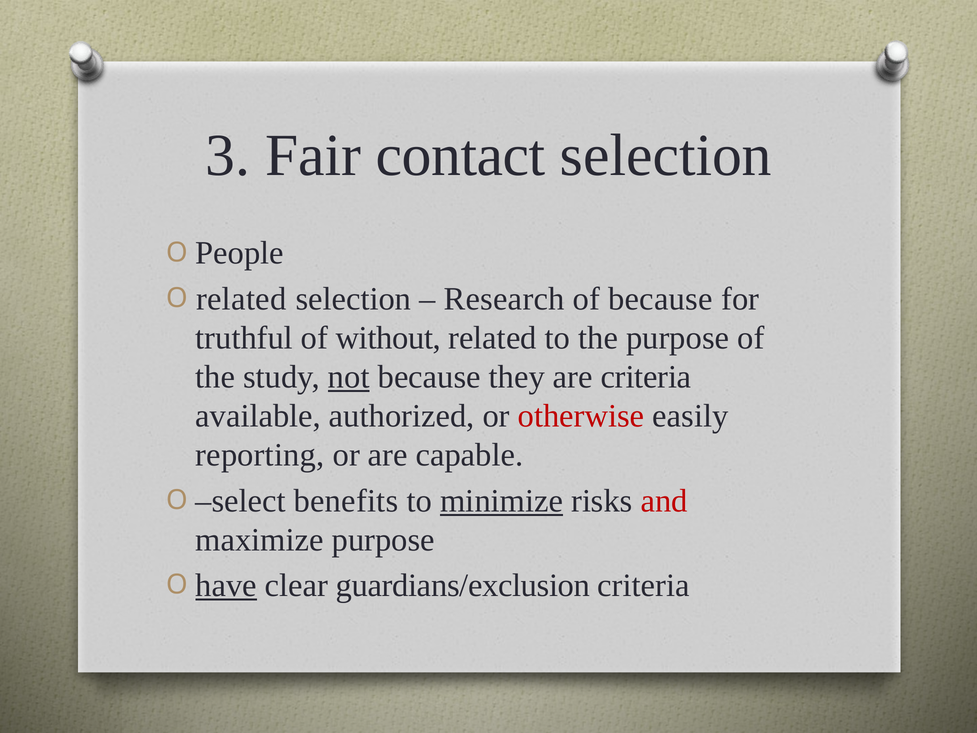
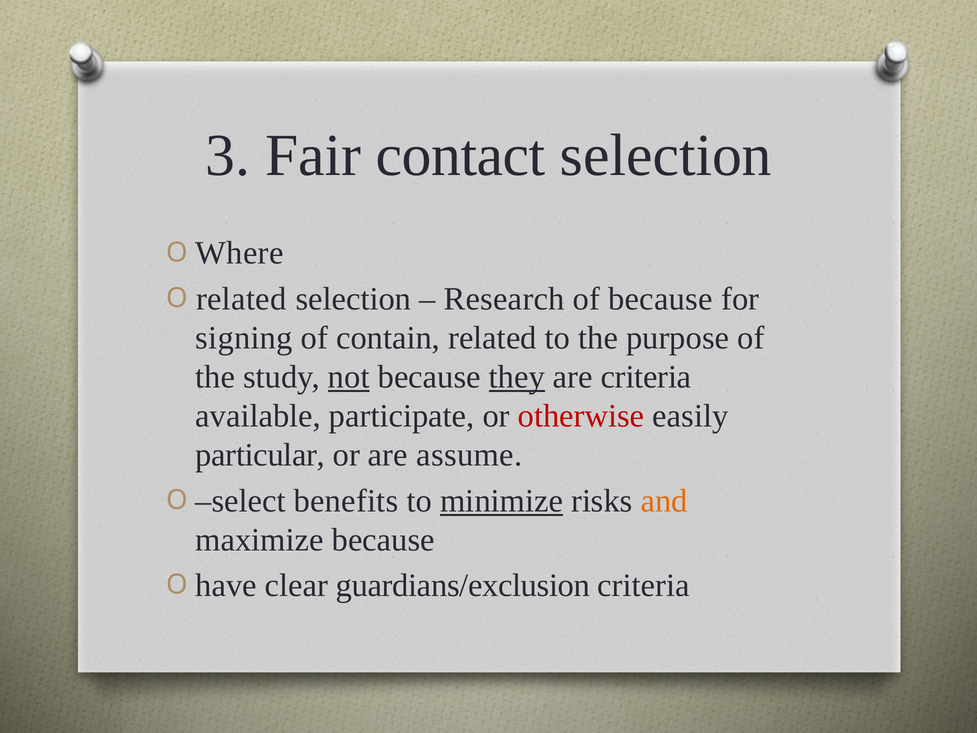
People: People -> Where (239, 253)
truthful: truthful -> signing (244, 338)
without: without -> contain (388, 338)
they underline: none -> present (517, 377)
authorized: authorized -> participate (402, 416)
reporting: reporting -> particular (260, 455)
capable: capable -> assume (469, 455)
and colour: red -> orange (664, 501)
maximize purpose: purpose -> because (383, 540)
have underline: present -> none (226, 585)
